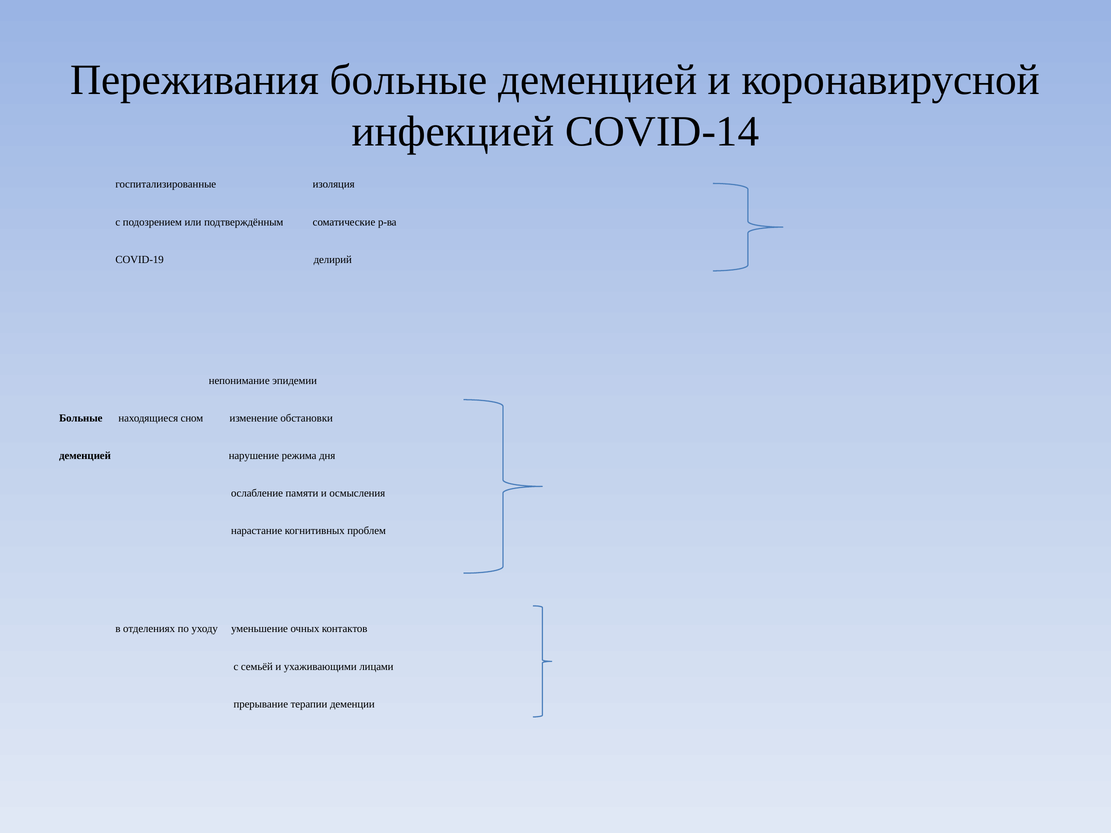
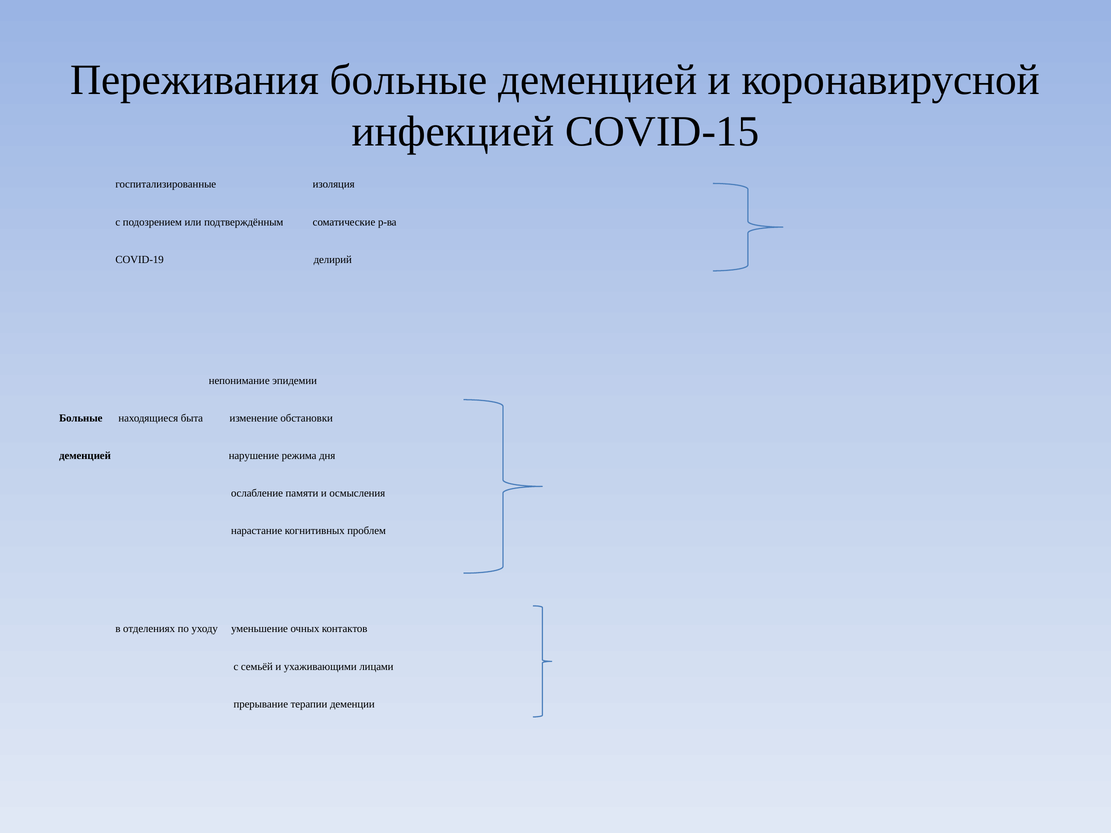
COVID-14: COVID-14 -> COVID-15 (662, 132)
сном: сном -> быта (192, 418)
